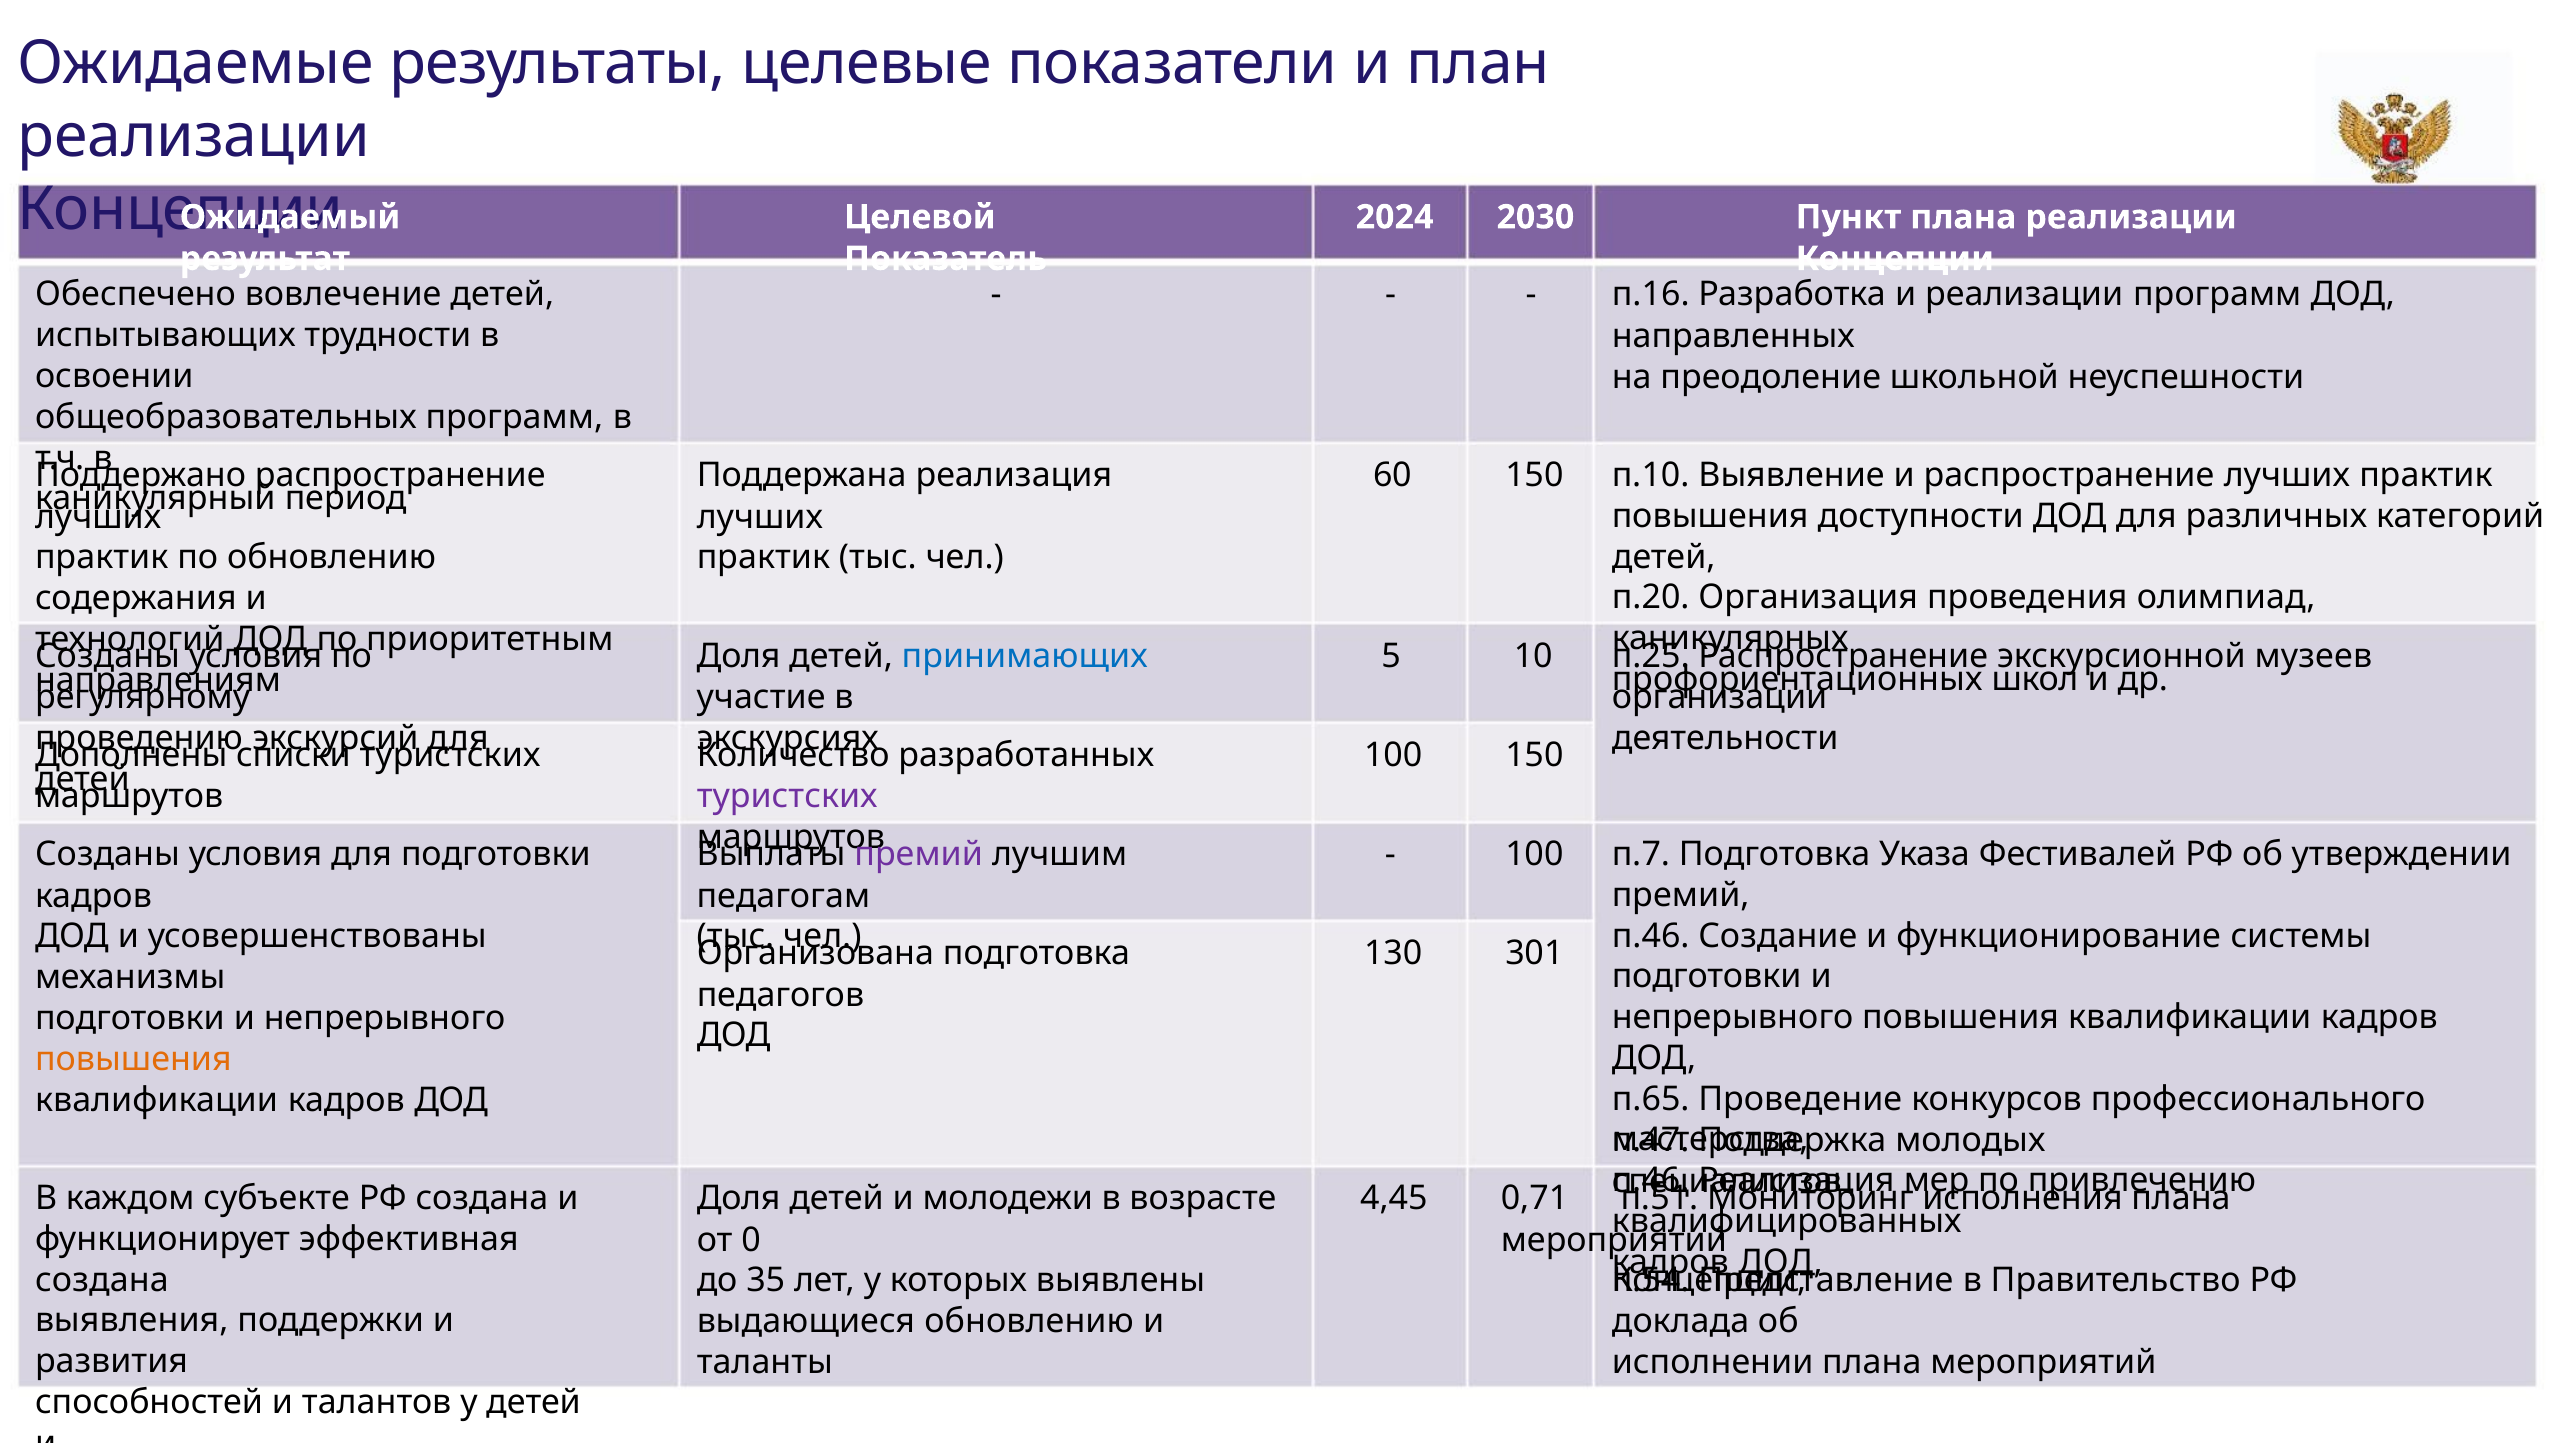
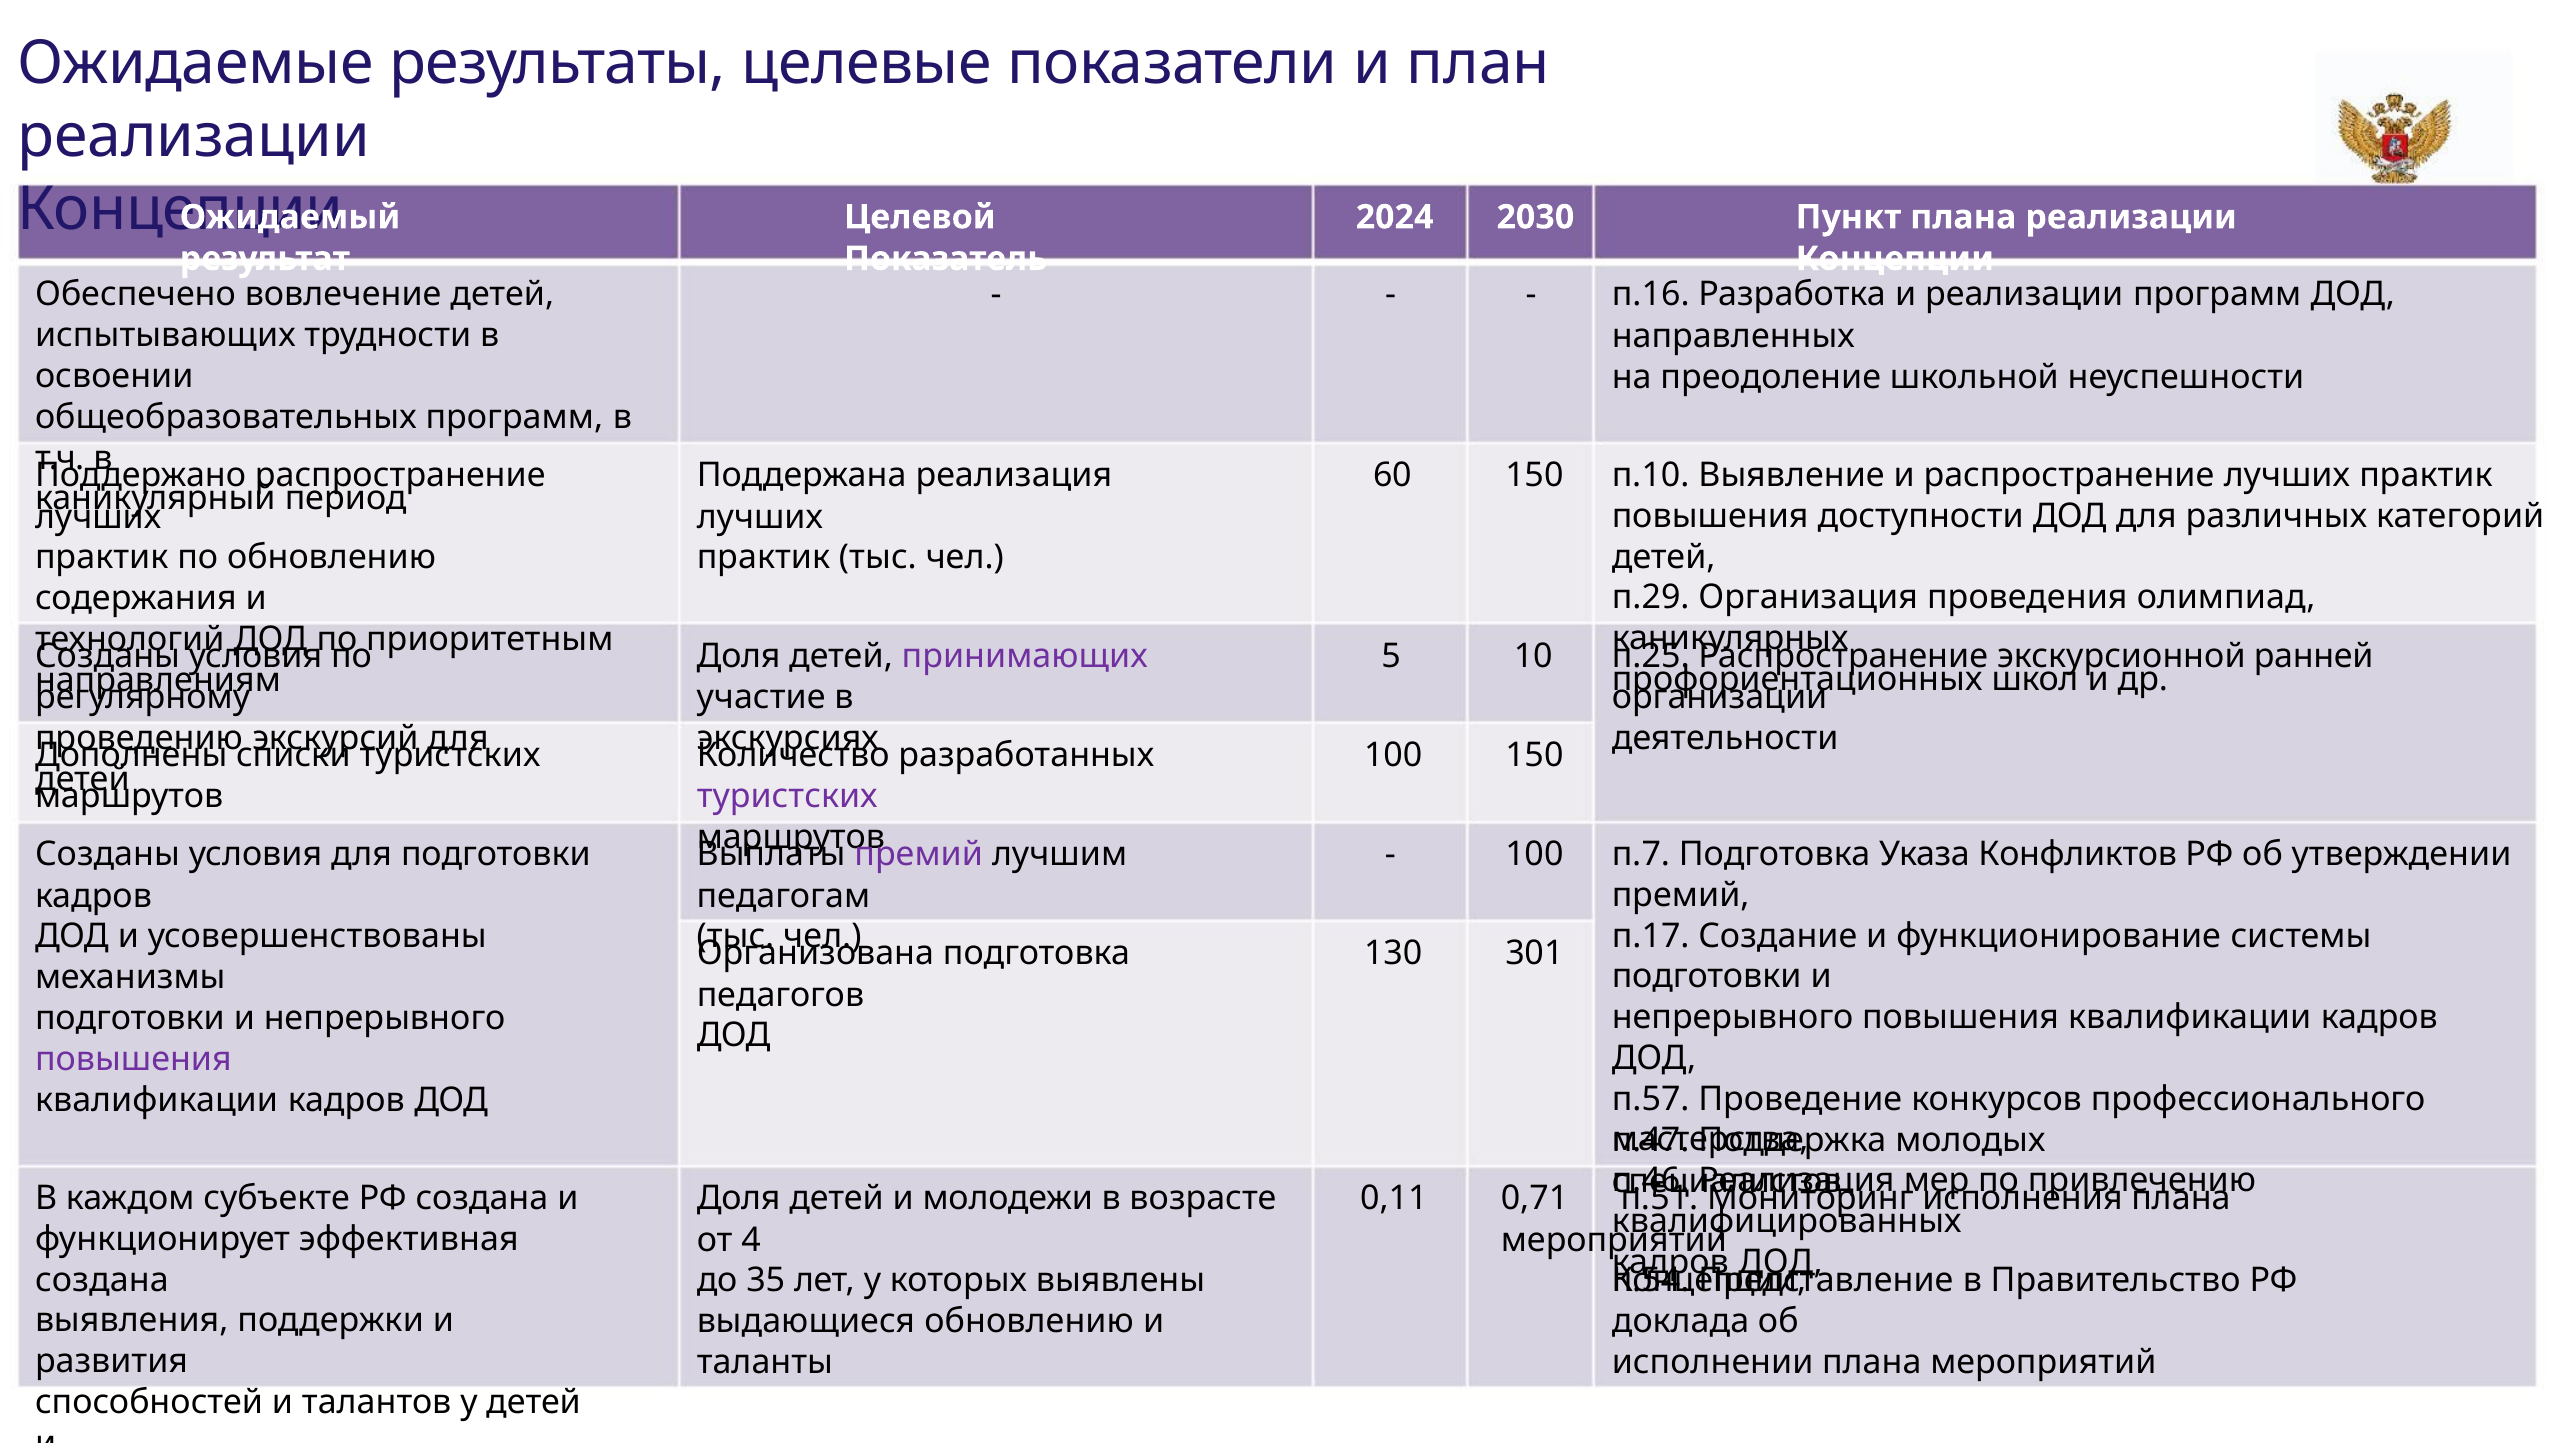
п.20: п.20 -> п.29 (1651, 597)
принимающих colour: blue -> purple (1025, 656)
музеев: музеев -> ранней (2314, 656)
Фестивалей: Фестивалей -> Конфликтов (2078, 854)
п.46: п.46 -> п.17 (1651, 936)
повышения colour: orange -> purple (133, 1059)
п.65: п.65 -> п.57 (1651, 1099)
4,45: 4,45 -> 0,11 (1394, 1198)
0: 0 -> 4 (751, 1239)
